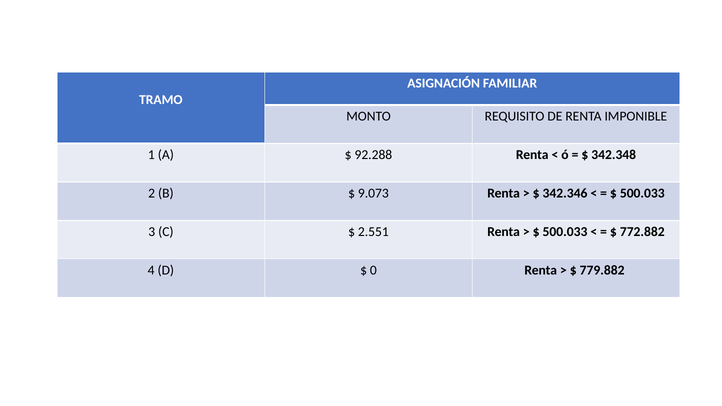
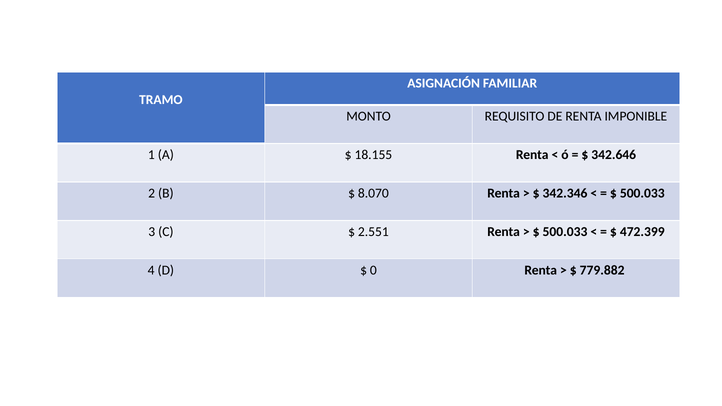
92.288: 92.288 -> 18.155 (373, 155)
342.348: 342.348 -> 342.646 (614, 155)
9.073: 9.073 -> 8.070 (373, 193)
772.882: 772.882 -> 472.399 (642, 232)
